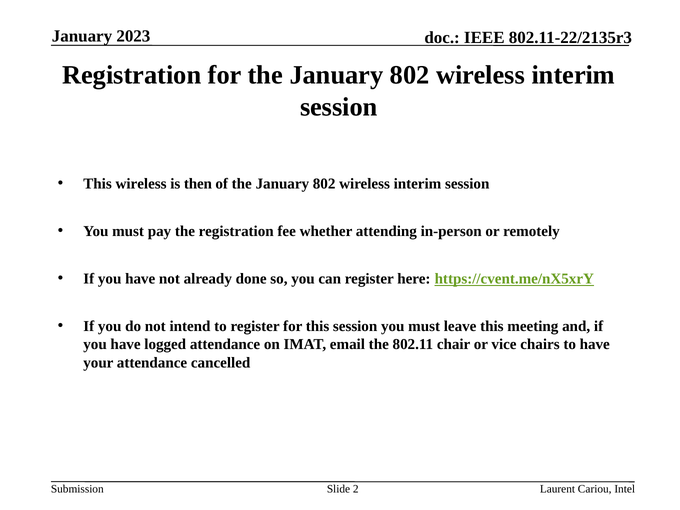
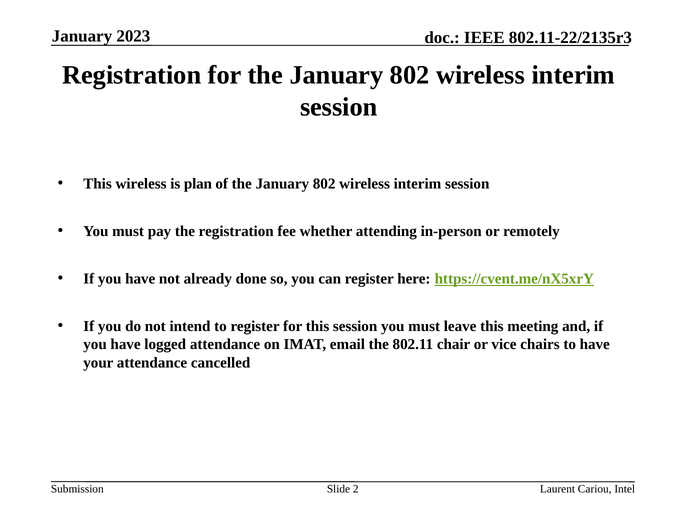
then: then -> plan (198, 184)
